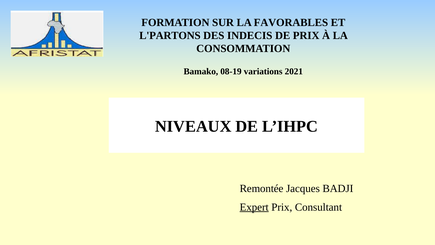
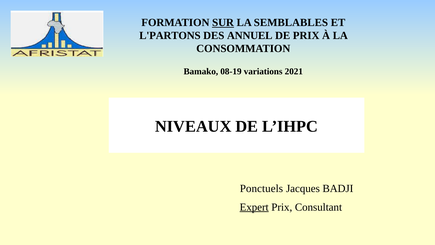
SUR underline: none -> present (223, 22)
FAVORABLES: FAVORABLES -> SEMBLABLES (291, 22)
INDECIS: INDECIS -> ANNUEL (250, 36)
Remontée: Remontée -> Ponctuels (261, 188)
